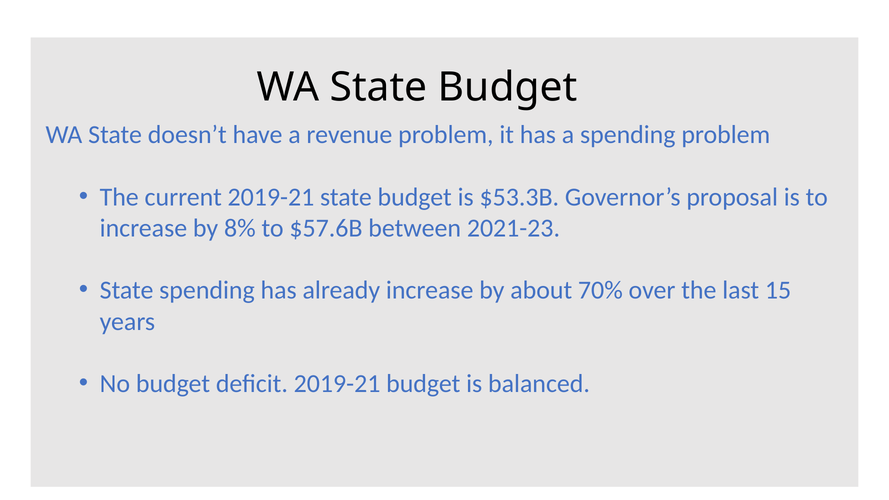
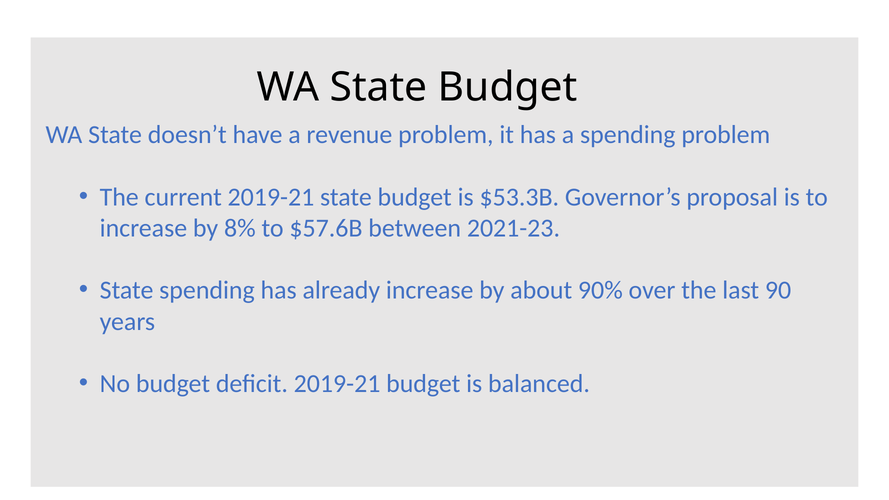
70%: 70% -> 90% (600, 290)
15: 15 -> 90 (778, 290)
